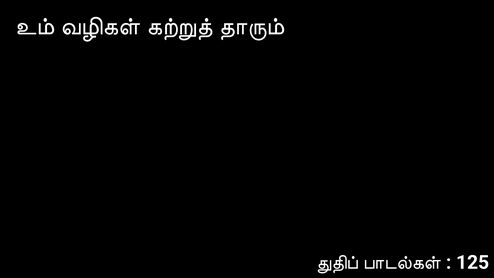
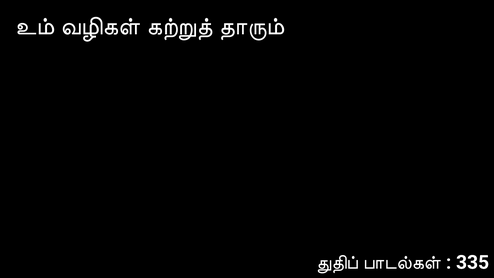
125: 125 -> 335 (473, 262)
